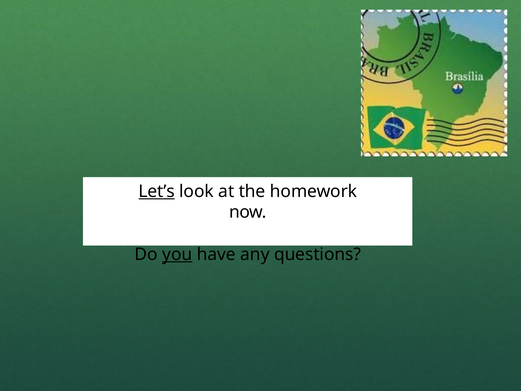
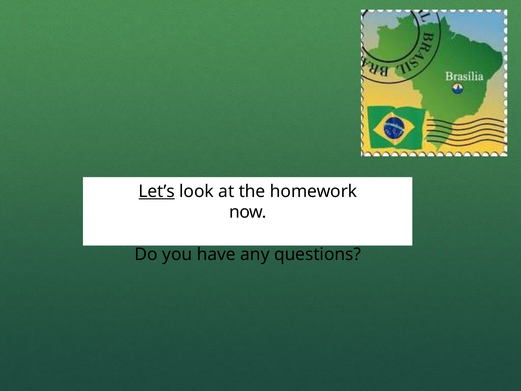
you underline: present -> none (177, 254)
